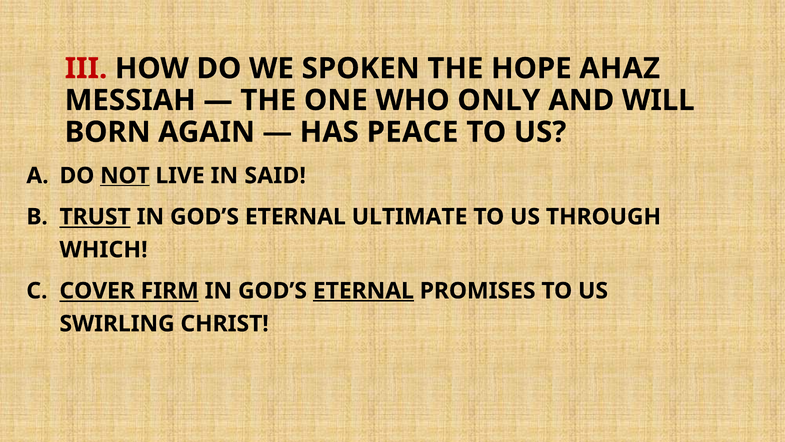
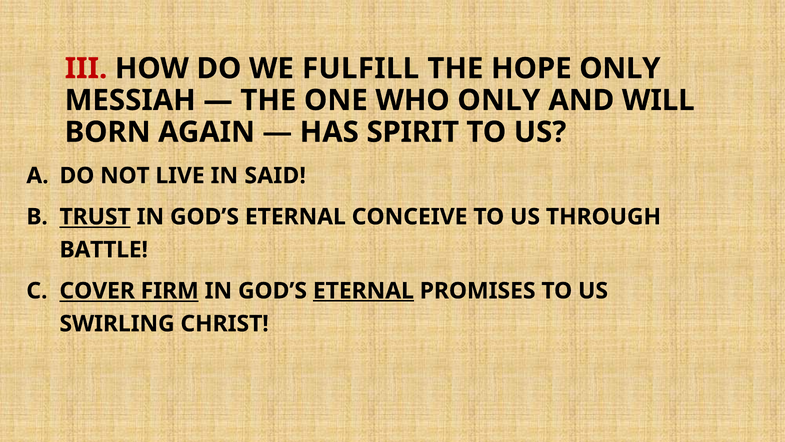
SPOKEN: SPOKEN -> FULFILL (361, 68)
HOPE AHAZ: AHAZ -> ONLY (620, 68)
PEACE: PEACE -> SPIRIT (413, 132)
NOT underline: present -> none (125, 176)
ULTIMATE: ULTIMATE -> CONCEIVE (410, 217)
WHICH: WHICH -> BATTLE (104, 249)
